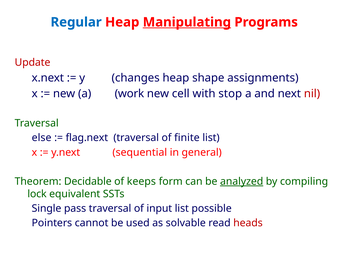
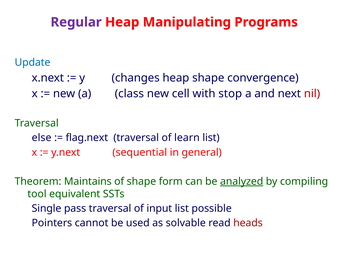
Regular colour: blue -> purple (76, 22)
Manipulating underline: present -> none (187, 22)
Update colour: red -> blue (33, 62)
assignments: assignments -> convergence (263, 78)
work: work -> class (129, 94)
finite: finite -> learn (187, 138)
Decidable: Decidable -> Maintains (88, 181)
of keeps: keeps -> shape (141, 181)
lock: lock -> tool (37, 194)
